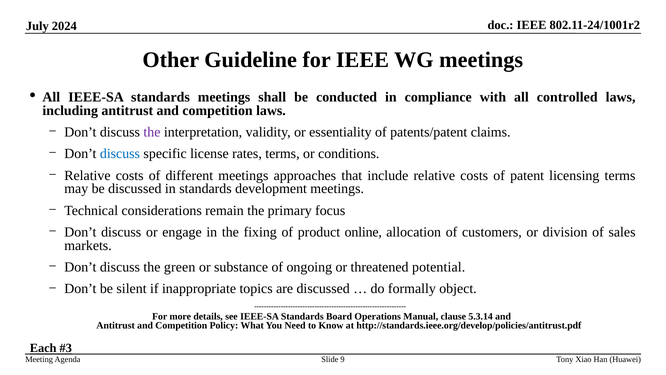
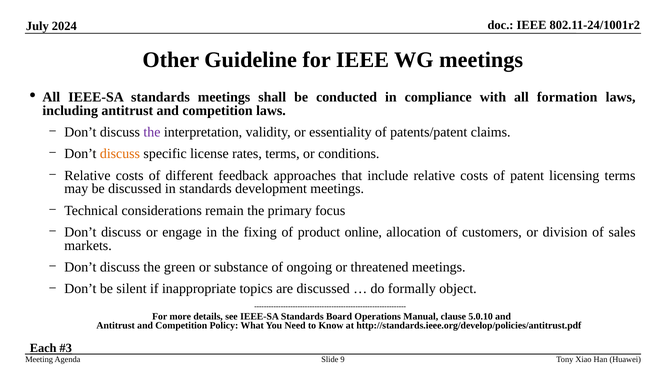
controlled: controlled -> formation (567, 97)
discuss colour: blue -> orange (120, 154)
different meetings: meetings -> feedback (243, 175)
threatened potential: potential -> meetings (439, 267)
5.3.14: 5.3.14 -> 5.0.10 (481, 316)
